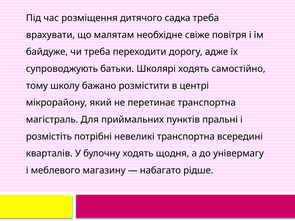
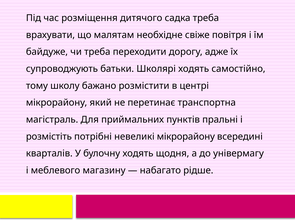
невеликі транспортна: транспортна -> мікрорайону (186, 137)
